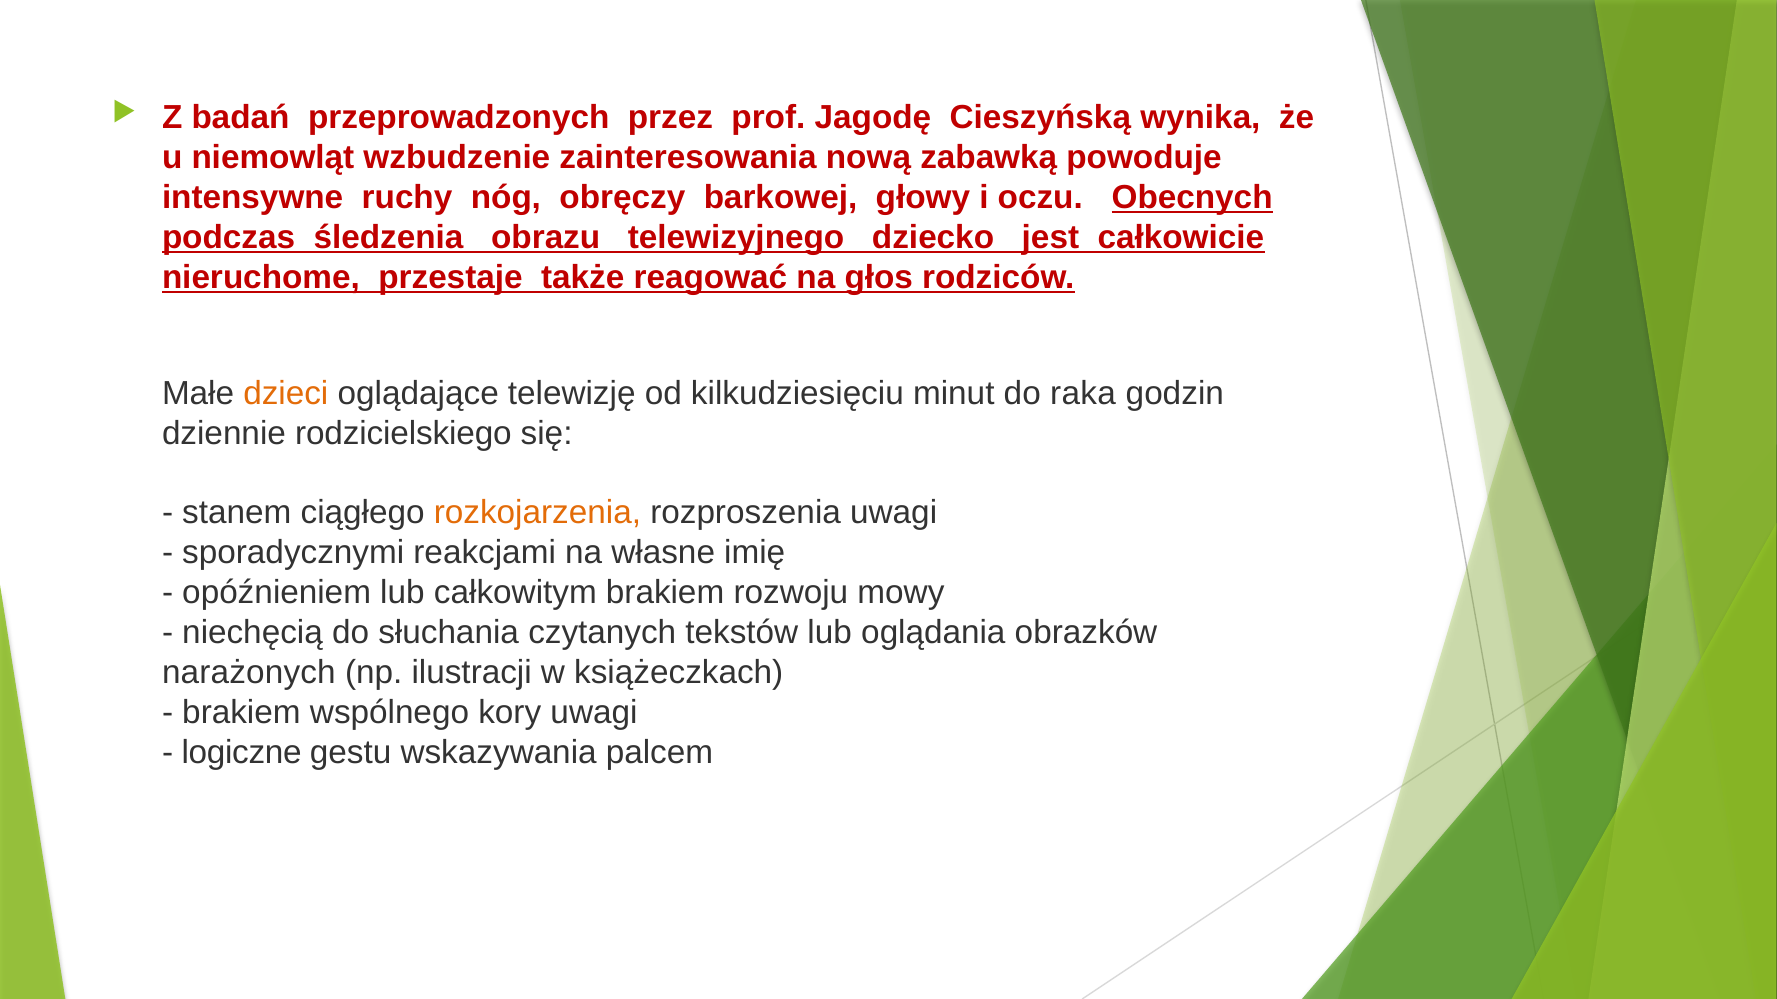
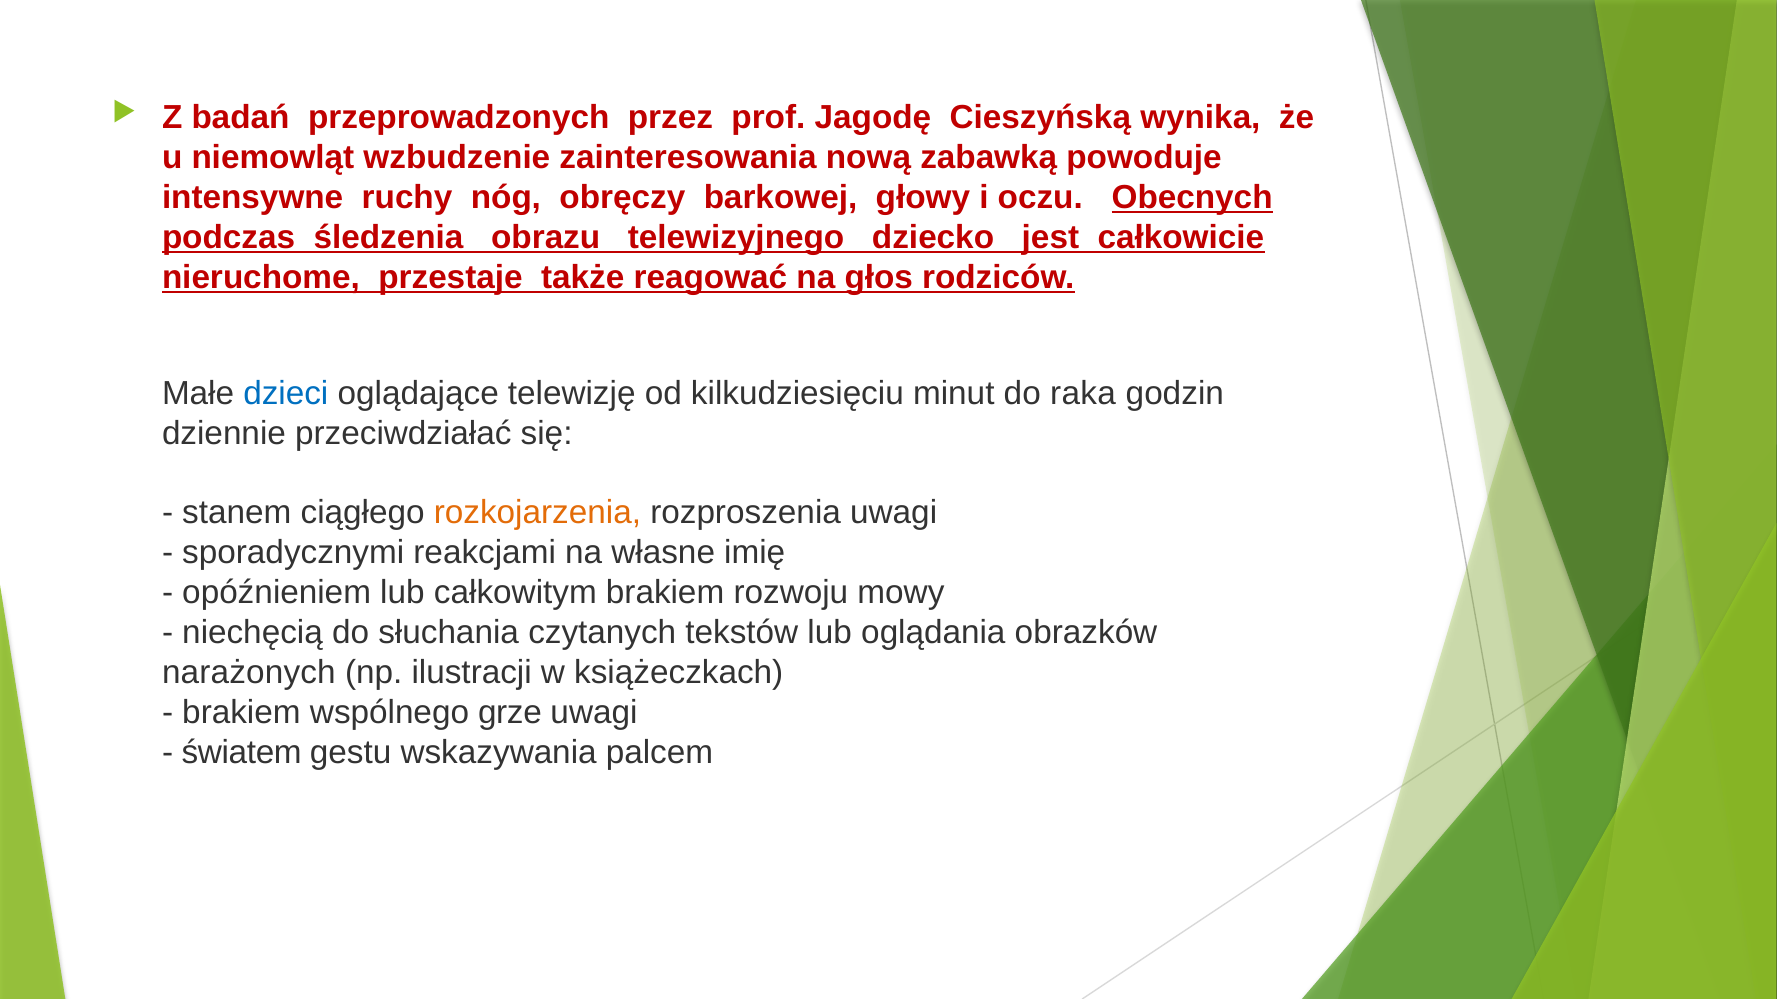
dzieci colour: orange -> blue (286, 393)
rodzicielskiego: rodzicielskiego -> przeciwdziałać (403, 433)
kory: kory -> grze (510, 713)
logiczne: logiczne -> światem (242, 753)
